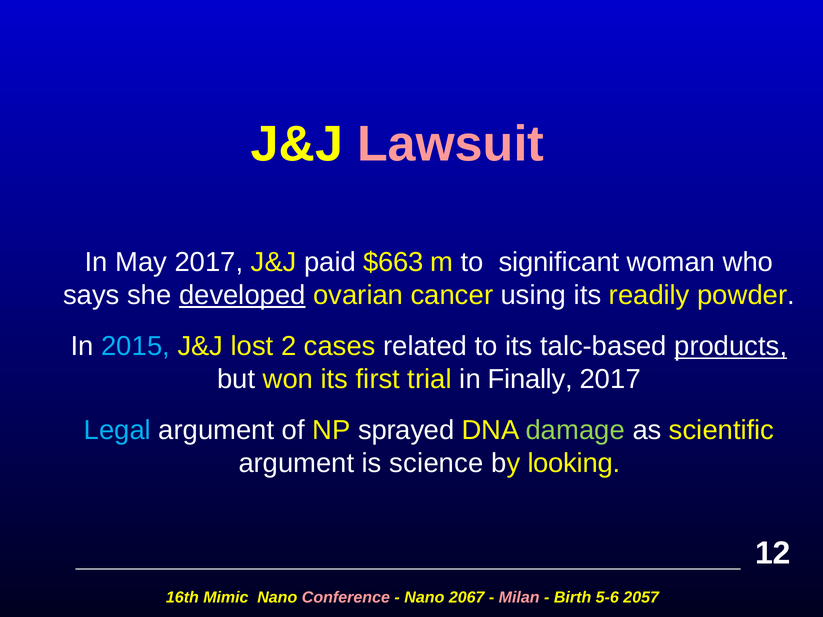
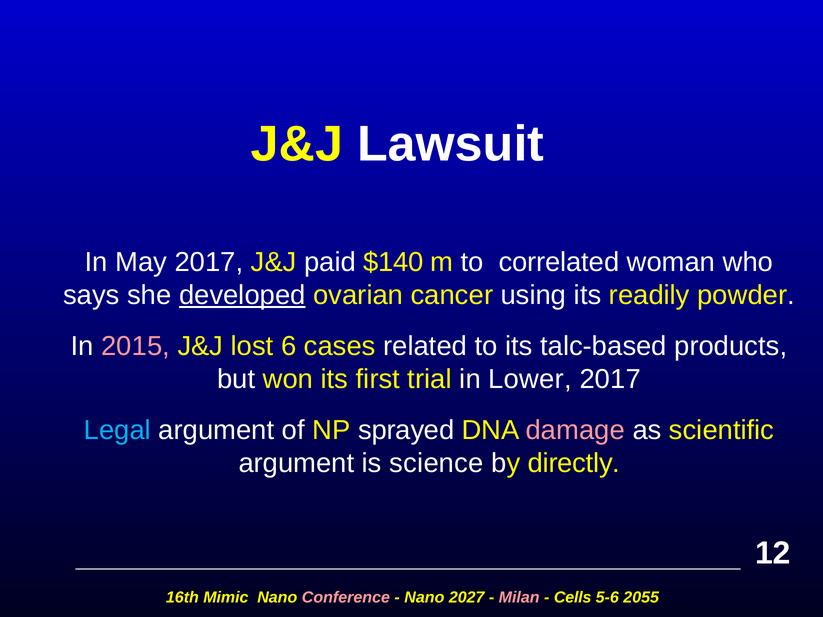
Lawsuit colour: pink -> white (451, 144)
$663: $663 -> $140 (393, 262)
significant: significant -> correlated (559, 262)
2015 colour: light blue -> pink (136, 347)
2: 2 -> 6 (289, 347)
products underline: present -> none (731, 347)
Finally: Finally -> Lower (530, 379)
damage colour: light green -> pink (575, 431)
looking: looking -> directly (574, 464)
2067: 2067 -> 2027 (467, 598)
Birth: Birth -> Cells (573, 598)
2057: 2057 -> 2055 (641, 598)
